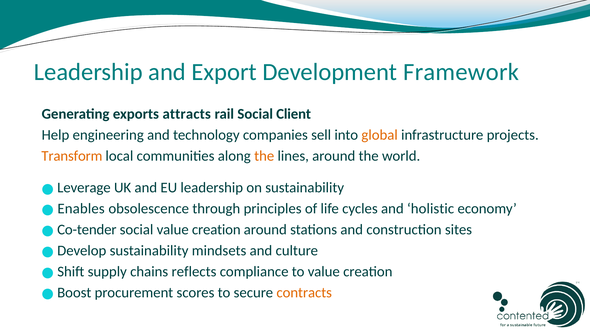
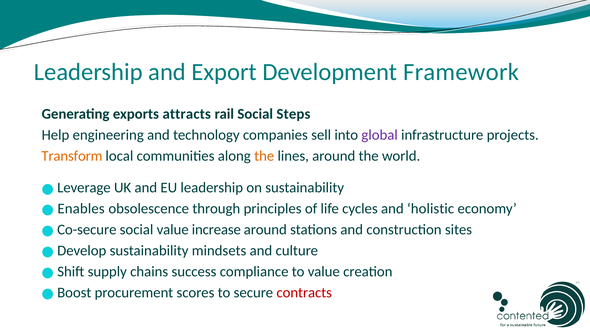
Client: Client -> Steps (293, 114)
global colour: orange -> purple (380, 135)
Co-tender: Co-tender -> Co-secure (87, 230)
social value creation: creation -> increase (216, 230)
reflects: reflects -> success (194, 271)
contracts colour: orange -> red (304, 292)
